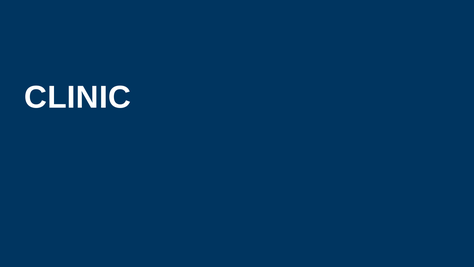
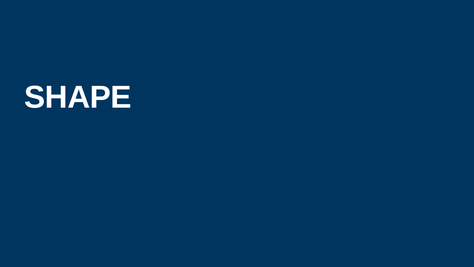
CLINIC: CLINIC -> SHAPE (78, 97)
